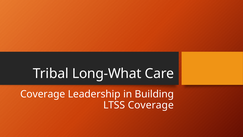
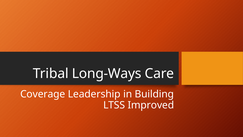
Long-What: Long-What -> Long-Ways (107, 73)
LTSS Coverage: Coverage -> Improved (151, 105)
